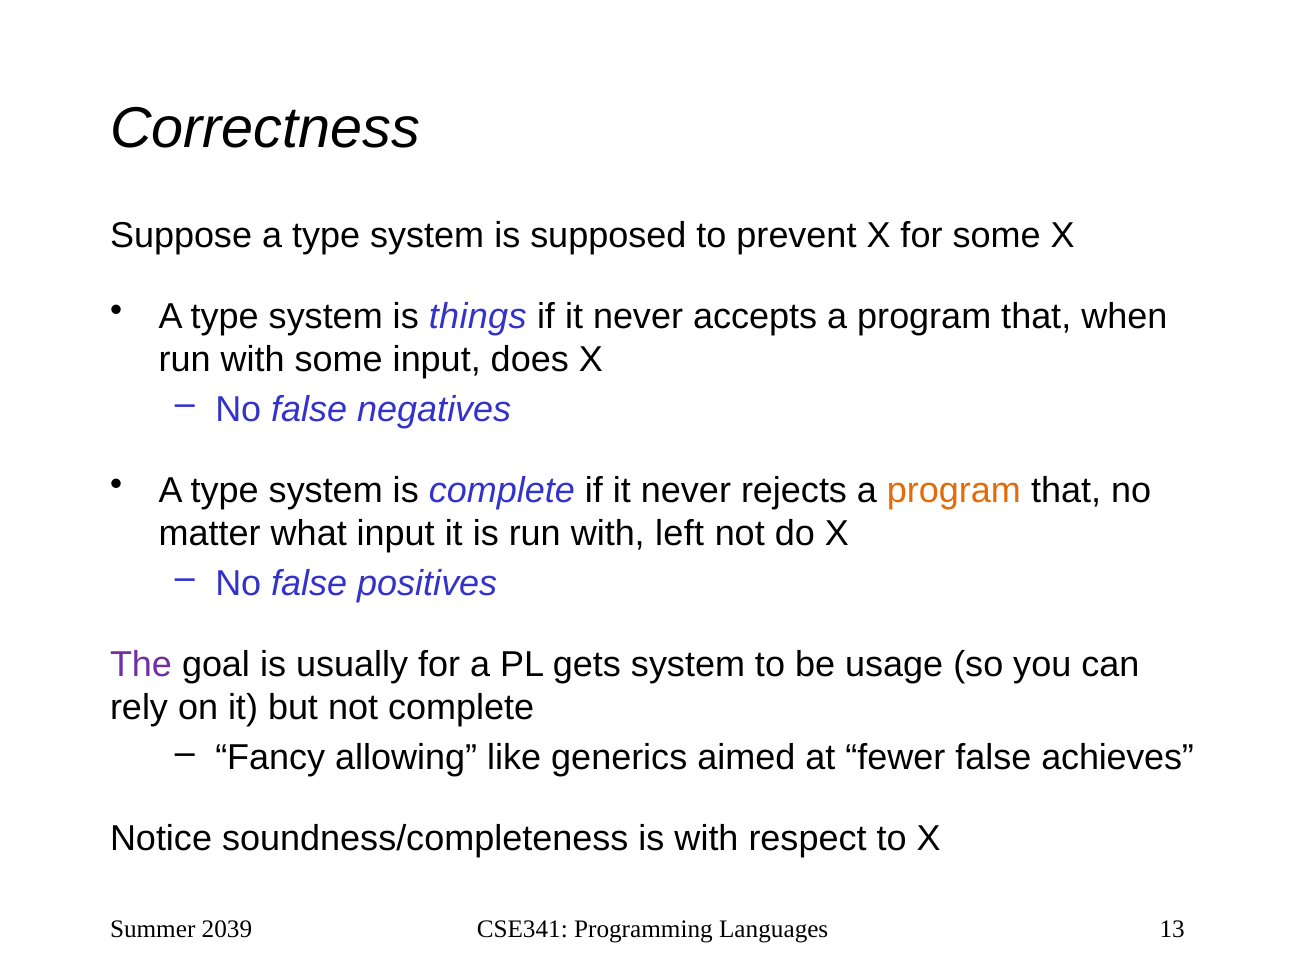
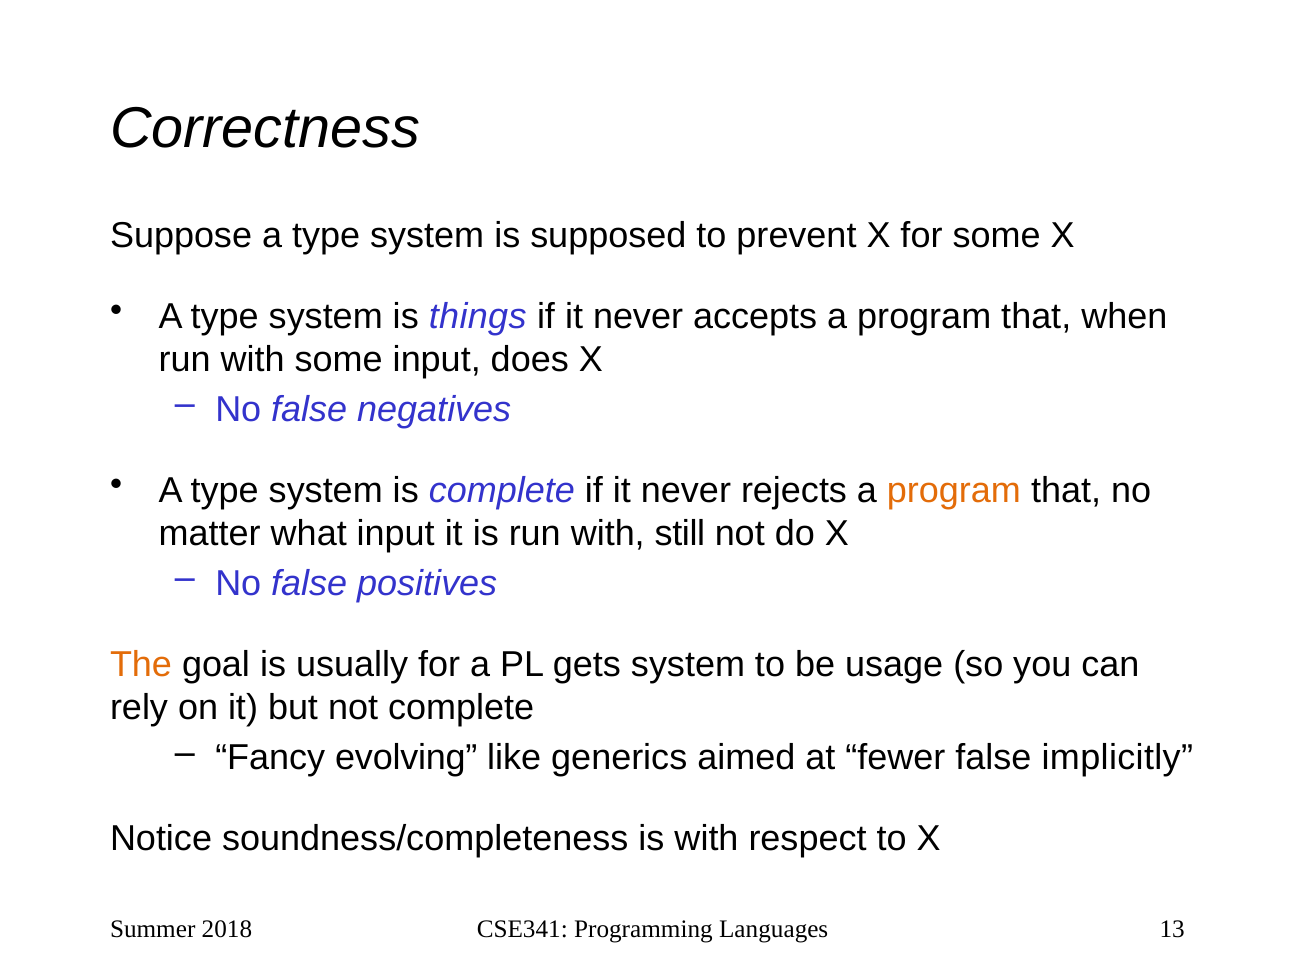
left: left -> still (680, 534)
The colour: purple -> orange (141, 665)
allowing: allowing -> evolving (406, 758)
achieves: achieves -> implicitly (1117, 758)
2039: 2039 -> 2018 (227, 930)
